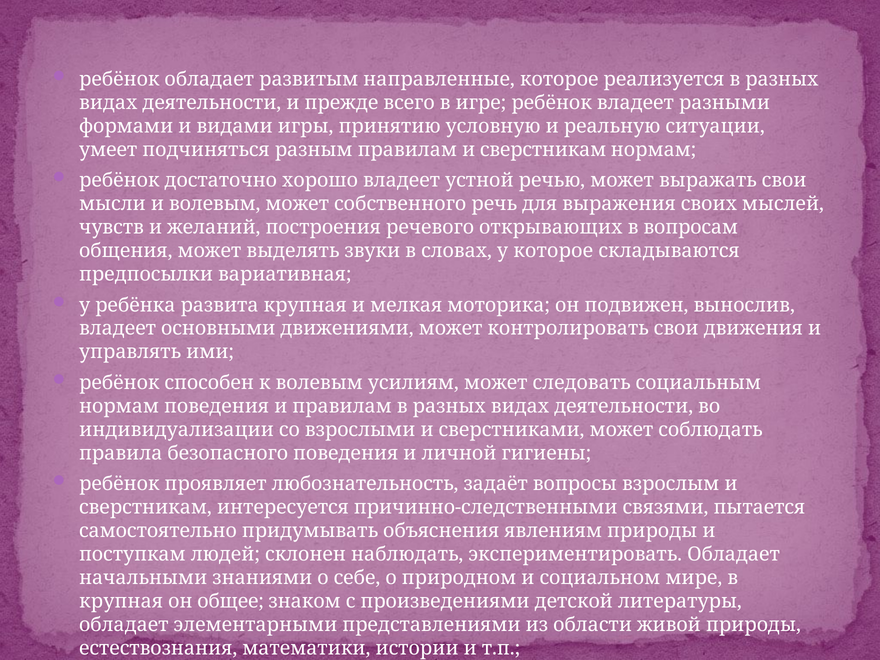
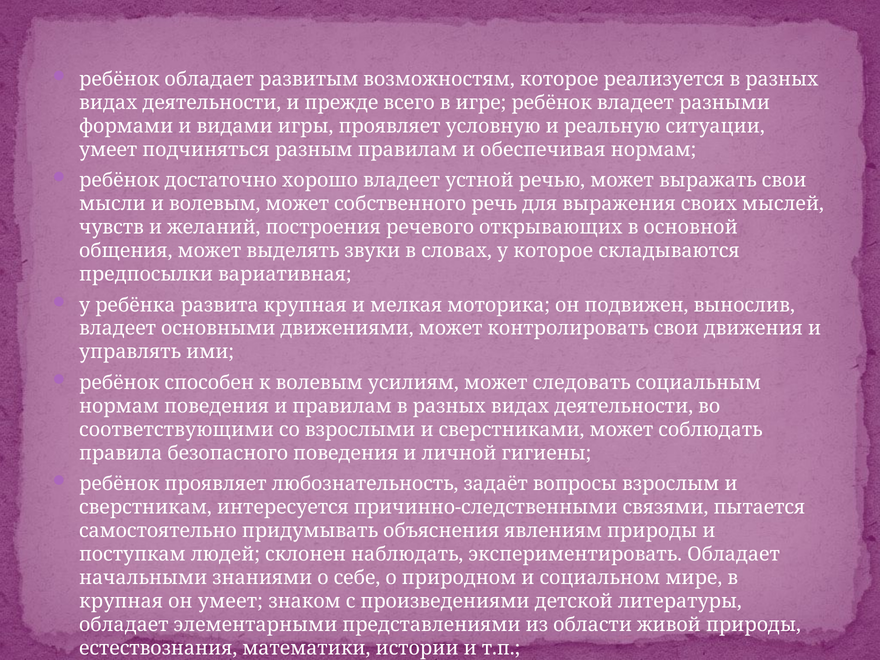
направленные: направленные -> возможностям (439, 79)
игры принятию: принятию -> проявляет (390, 126)
правилам и сверстникам: сверстникам -> обеспечивая (543, 150)
вопросам: вопросам -> основной (691, 227)
индивидуализации: индивидуализации -> соответствующими (176, 430)
он общее: общее -> умеет (230, 601)
